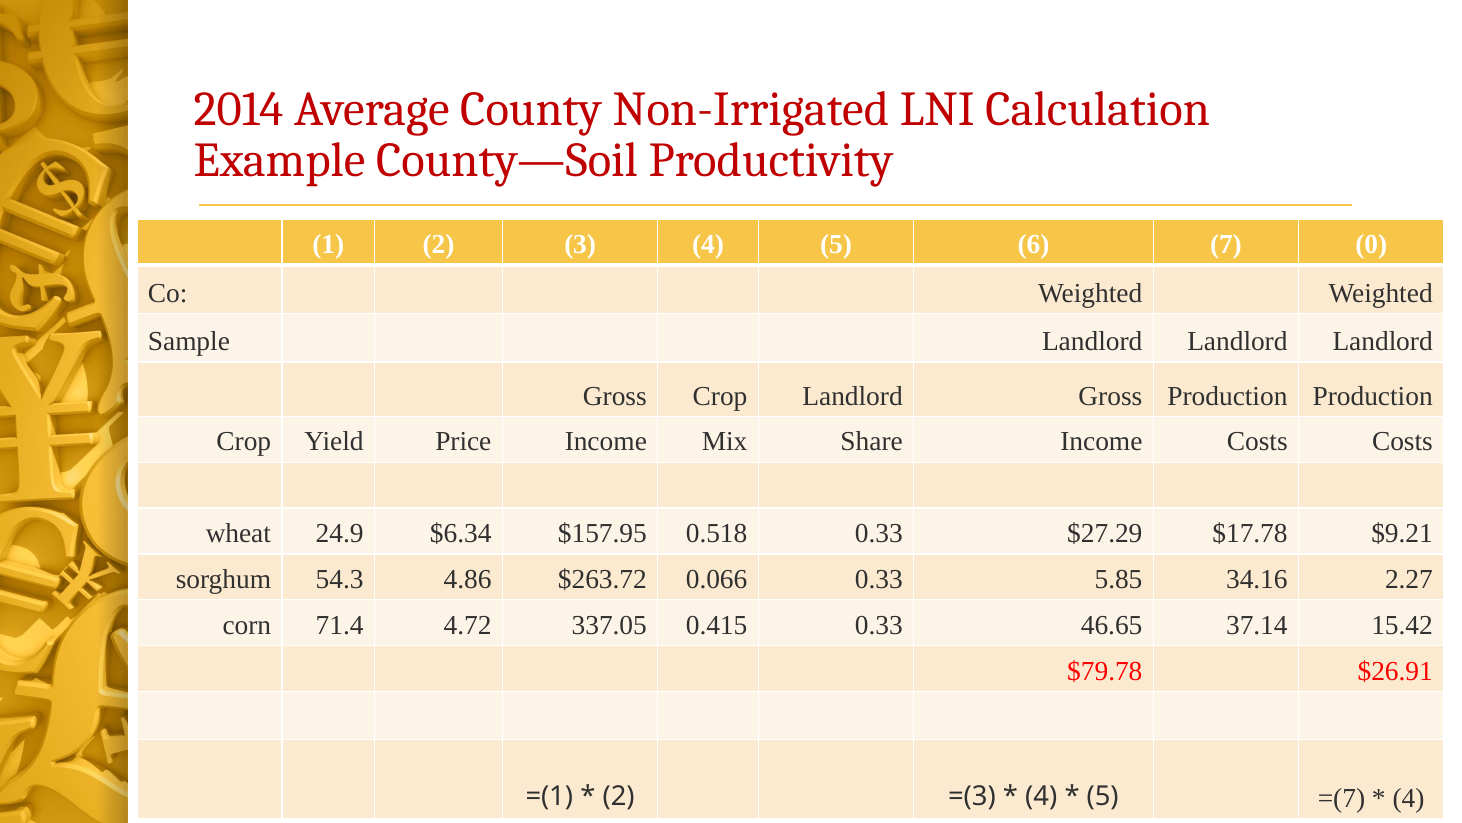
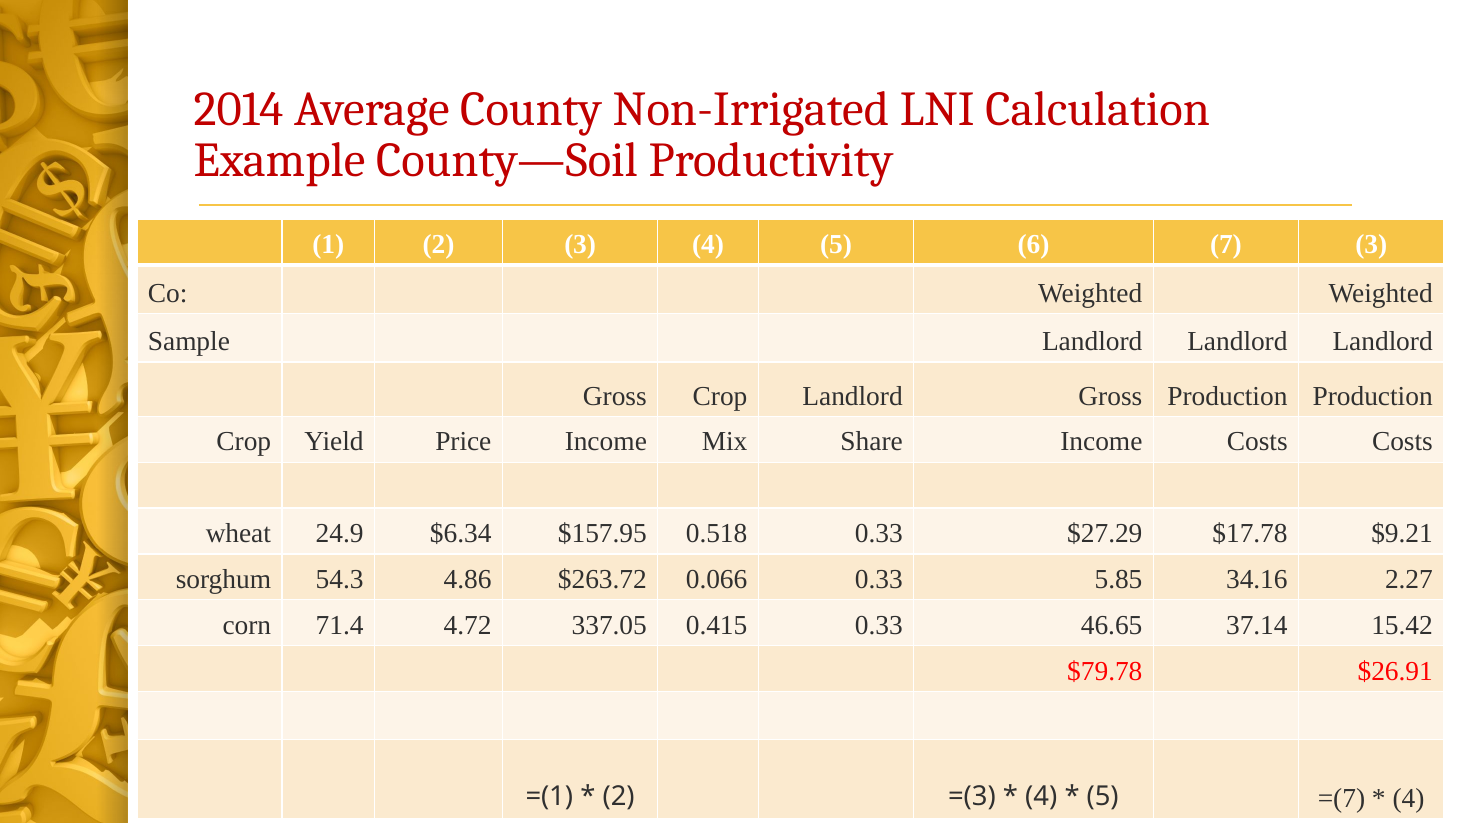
7 0: 0 -> 3 (1371, 245)
